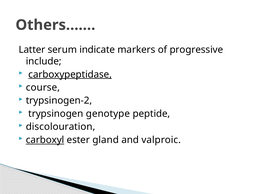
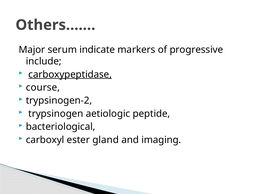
Latter: Latter -> Major (32, 50)
genotype: genotype -> aetiologic (108, 114)
discolouration: discolouration -> bacteriological (61, 127)
carboxyl underline: present -> none (45, 140)
valproic: valproic -> imaging (161, 140)
